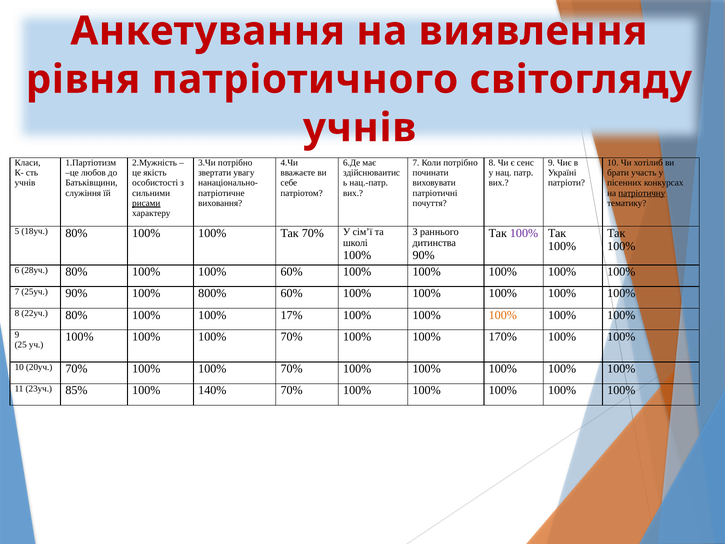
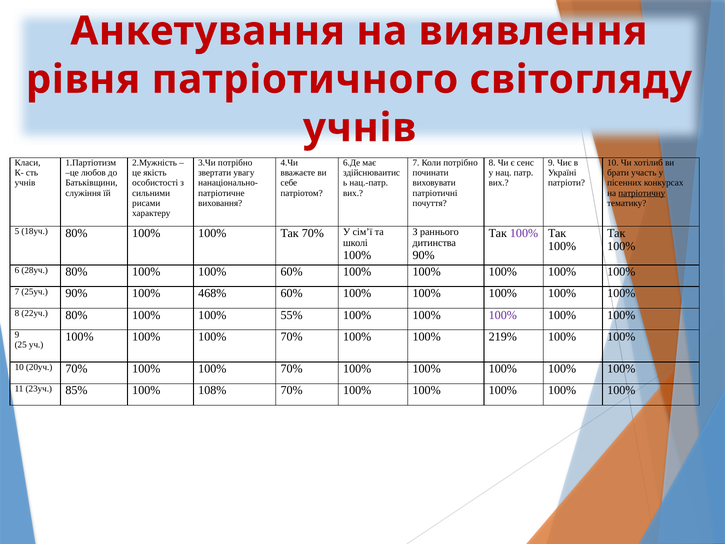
рисами underline: present -> none (146, 203)
800%: 800% -> 468% (212, 293)
17%: 17% -> 55% (292, 315)
100% colour: orange -> purple (503, 315)
170%: 170% -> 219% (503, 336)
140%: 140% -> 108% (212, 390)
